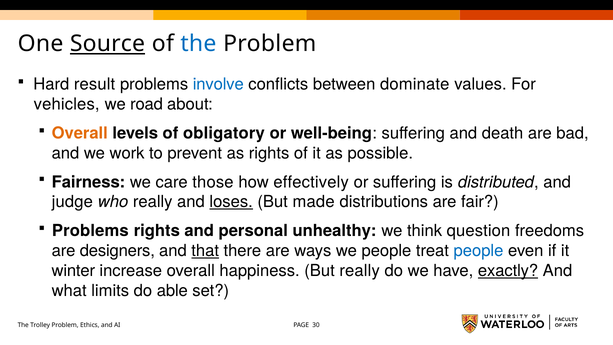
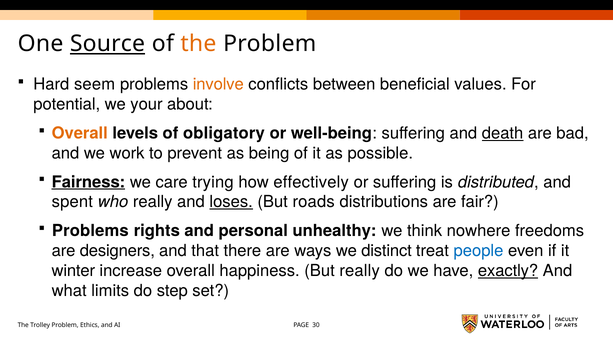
the colour: blue -> orange (198, 44)
result: result -> seem (95, 84)
involve colour: blue -> orange (218, 84)
dominate: dominate -> beneficial (415, 84)
vehicles: vehicles -> potential (67, 104)
road: road -> your (146, 104)
death underline: none -> present (503, 133)
as rights: rights -> being (269, 153)
Fairness underline: none -> present (88, 182)
those: those -> trying (213, 182)
judge: judge -> spent (72, 202)
made: made -> roads (314, 202)
question: question -> nowhere (479, 231)
that underline: present -> none (205, 251)
we people: people -> distinct (387, 251)
able: able -> step (172, 290)
